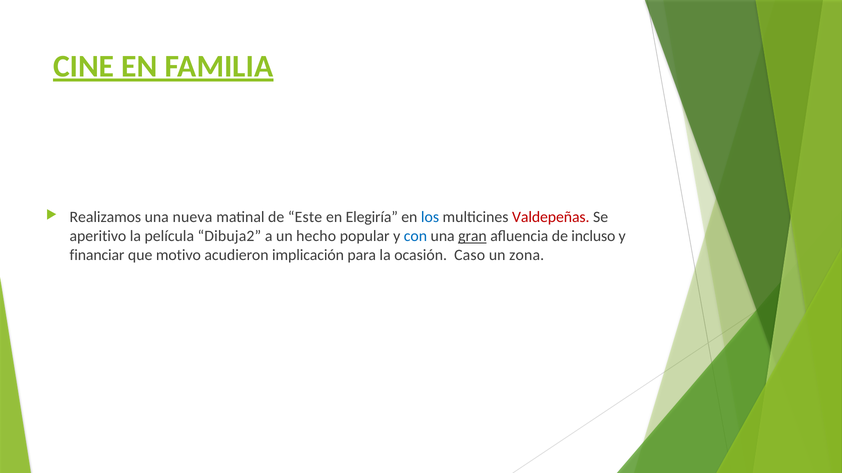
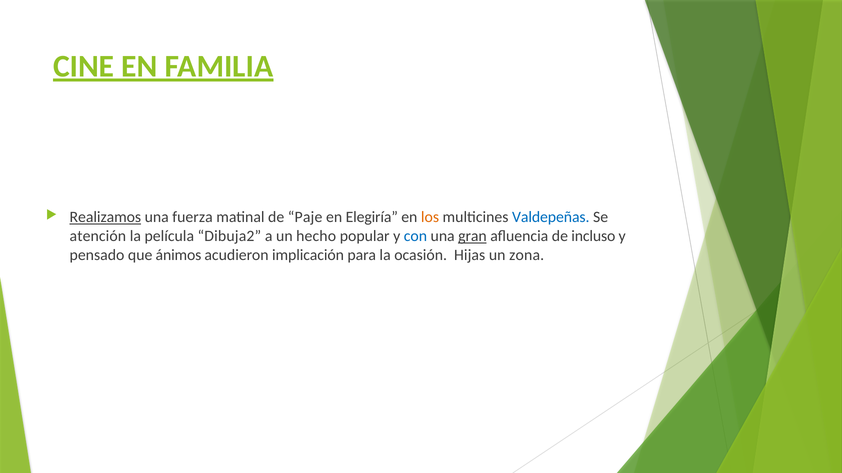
Realizamos underline: none -> present (105, 217)
nueva: nueva -> fuerza (193, 217)
Este: Este -> Paje (305, 217)
los colour: blue -> orange (430, 217)
Valdepeñas colour: red -> blue (551, 217)
aperitivo: aperitivo -> atención (98, 236)
financiar: financiar -> pensado (97, 255)
motivo: motivo -> ánimos (178, 255)
Caso: Caso -> Hijas (470, 255)
